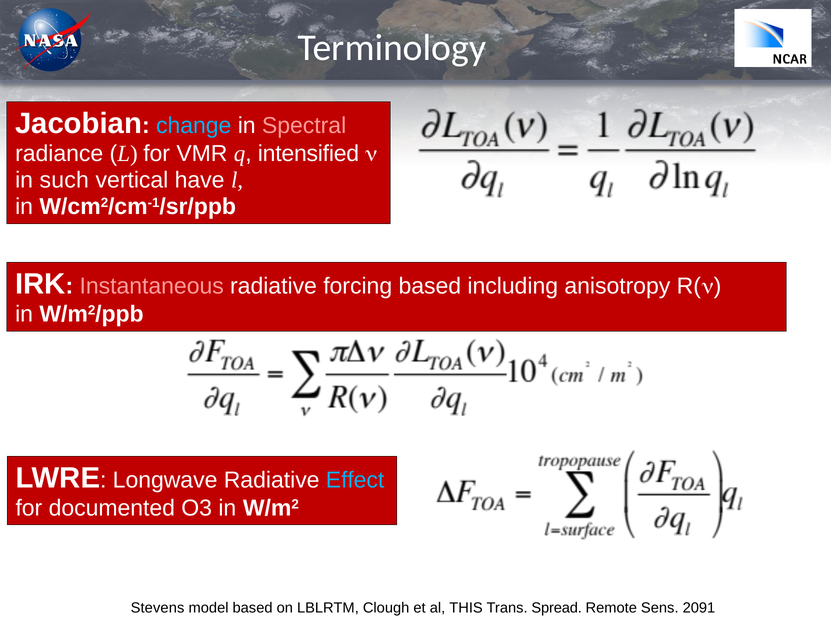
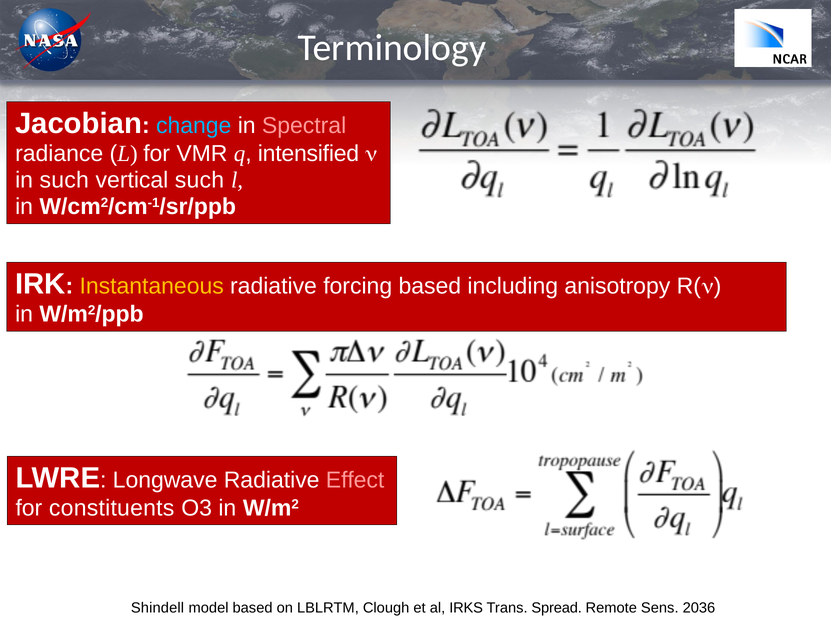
vertical have: have -> such (199, 180)
Instantaneous colour: pink -> yellow (152, 286)
Effect colour: light blue -> pink (355, 479)
documented: documented -> constituents (112, 507)
Stevens: Stevens -> Shindell (158, 607)
THIS: THIS -> IRKS (466, 607)
2091: 2091 -> 2036 (699, 607)
